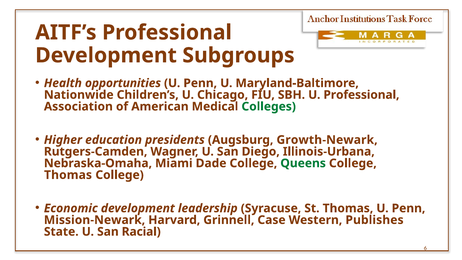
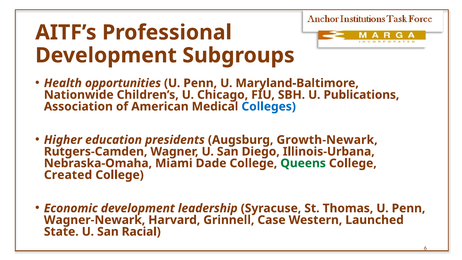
U Professional: Professional -> Publications (361, 95)
Colleges colour: green -> blue (269, 106)
Thomas: Thomas -> Created (68, 175)
Mission-Newark: Mission-Newark -> Wagner-Newark (95, 220)
Publishes: Publishes -> Launched (375, 220)
